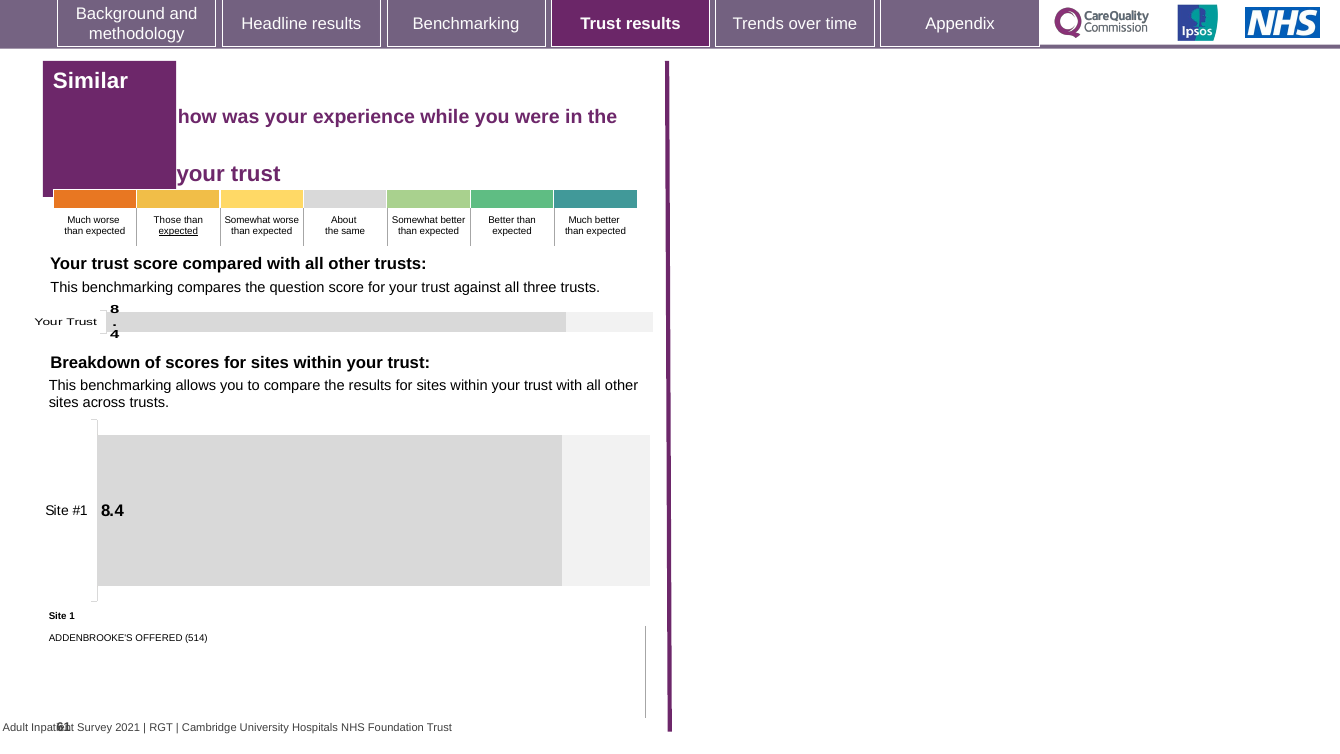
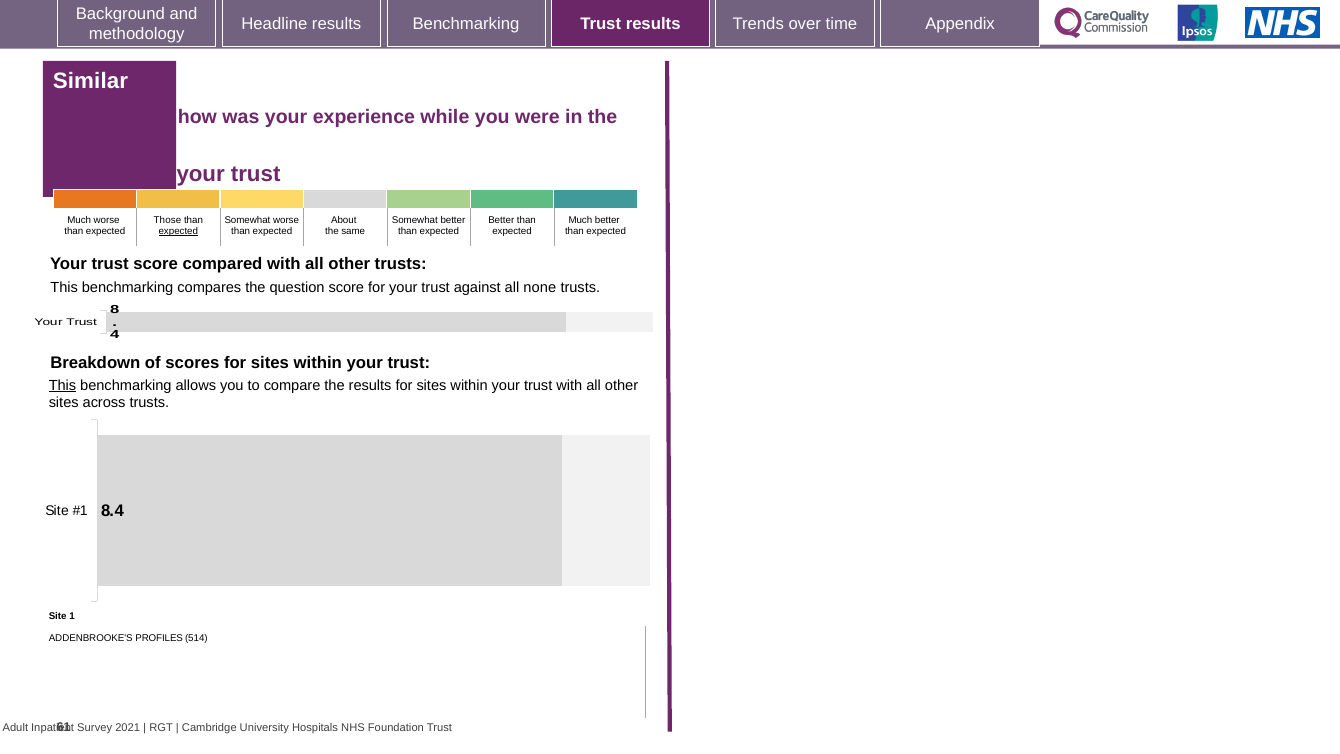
three: three -> none (540, 288)
This underline: none -> present (63, 385)
OFFERED: OFFERED -> PROFILES (159, 638)
